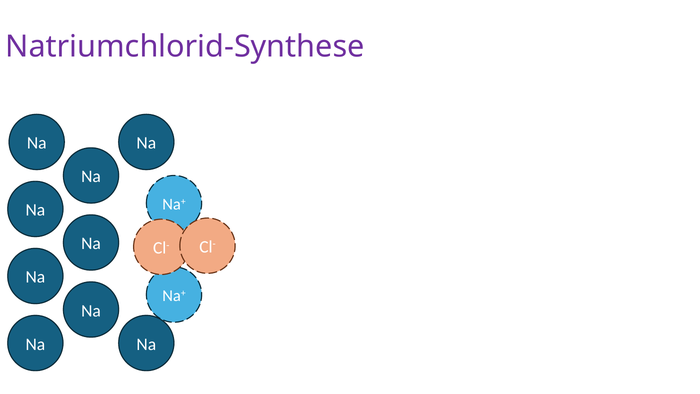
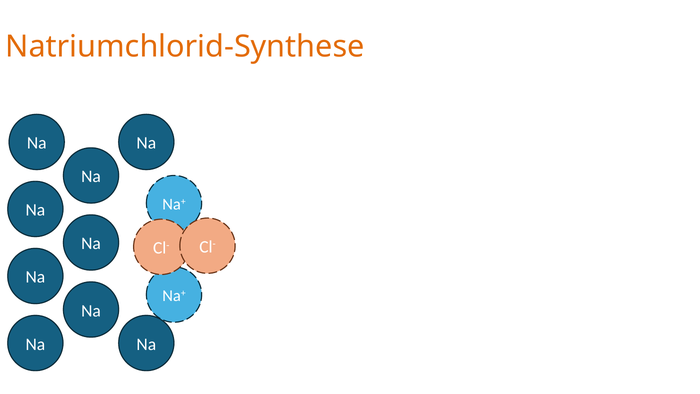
Natriumchlorid-Synthese colour: purple -> orange (185, 46)
